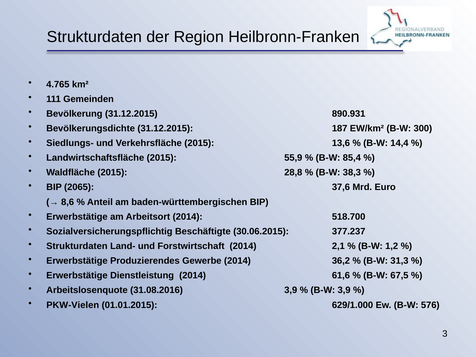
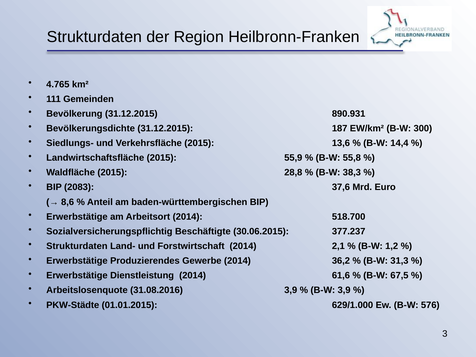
85,4: 85,4 -> 55,8 (352, 158)
2065: 2065 -> 2083 (79, 187)
PKW-Vielen: PKW-Vielen -> PKW-Städte (73, 305)
